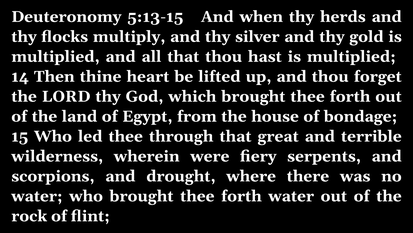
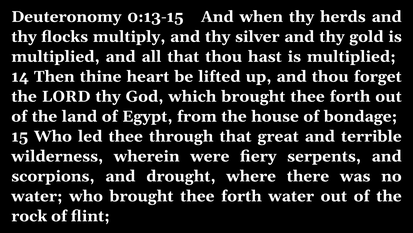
5:13-15: 5:13-15 -> 0:13-15 (155, 17)
